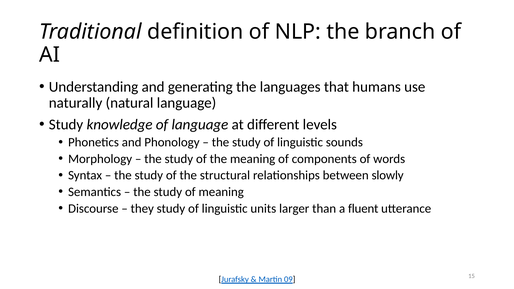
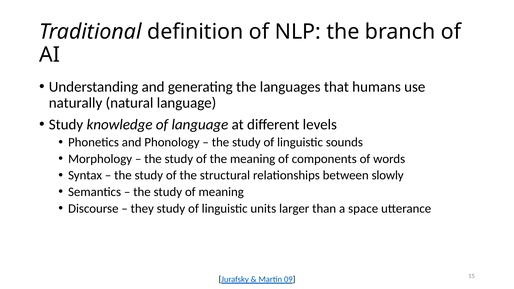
fluent: fluent -> space (363, 209)
